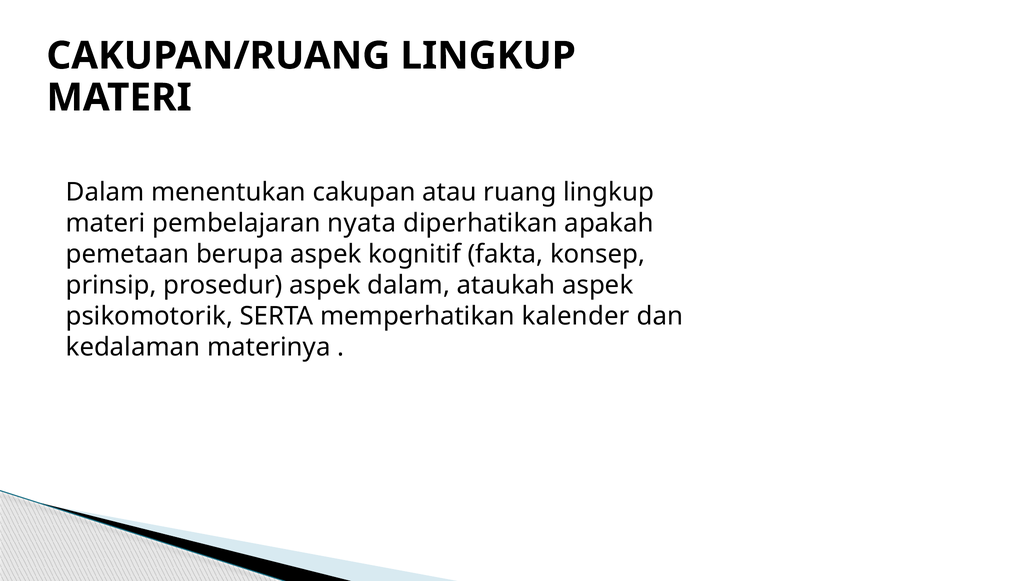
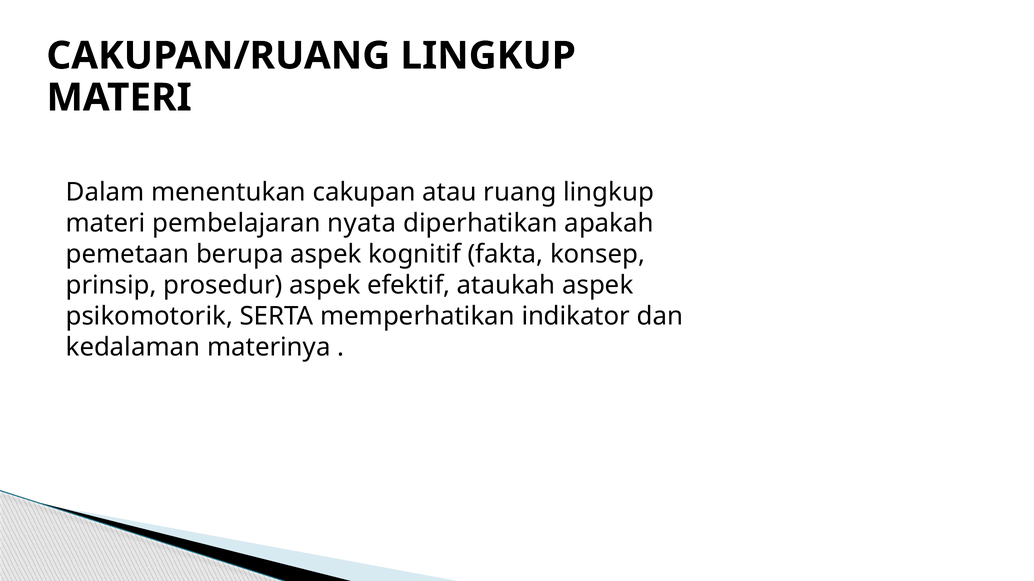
aspek dalam: dalam -> efektif (409, 285)
kalender: kalender -> indikator (576, 317)
